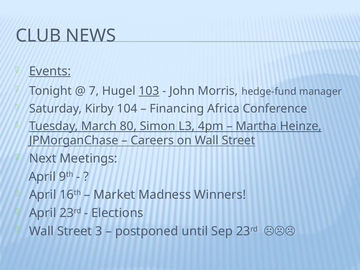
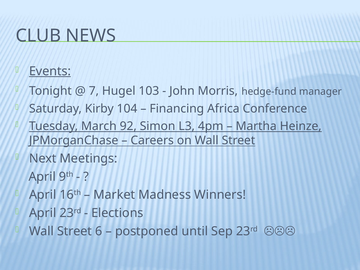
103 underline: present -> none (149, 91)
80: 80 -> 92 (128, 126)
3: 3 -> 6 (99, 231)
